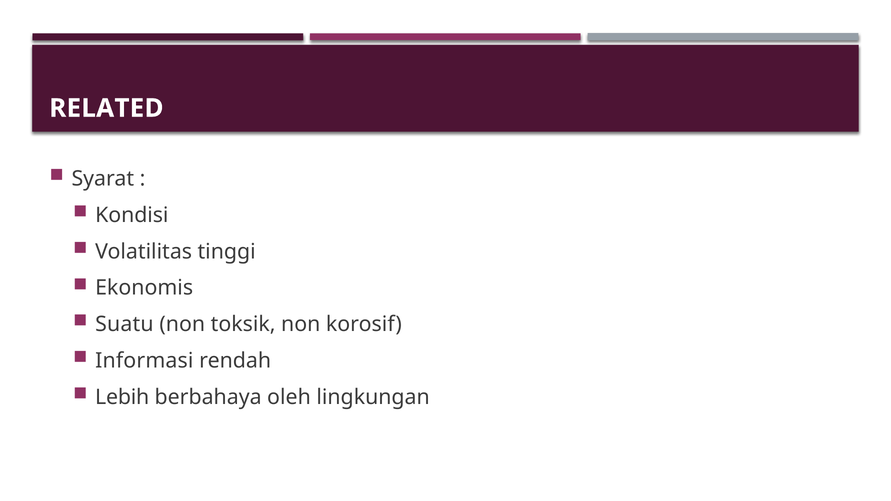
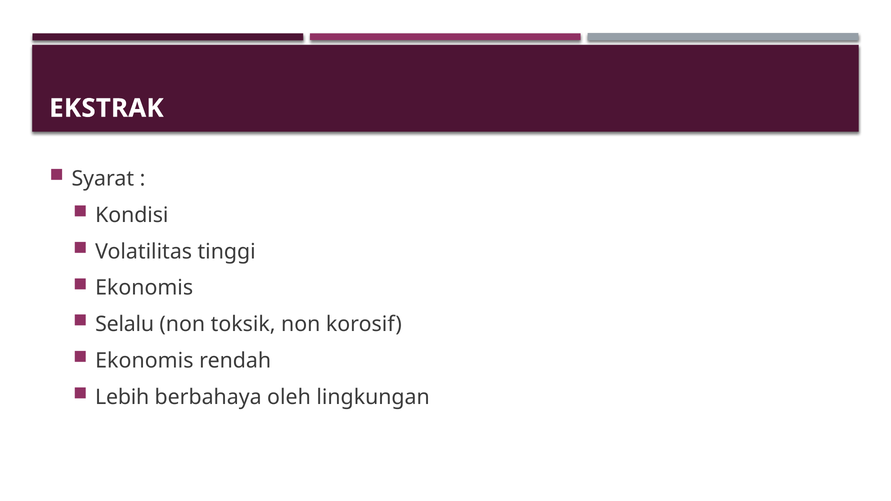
RELATED: RELATED -> EKSTRAK (106, 108)
Suatu: Suatu -> Selalu (125, 324)
Informasi: Informasi -> Ekonomis (144, 361)
